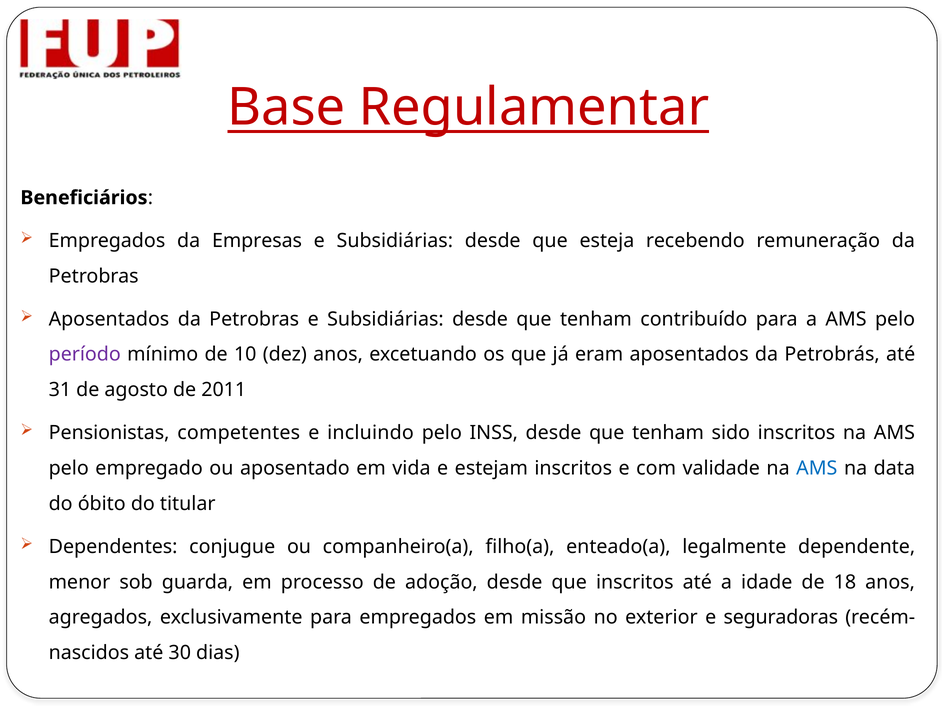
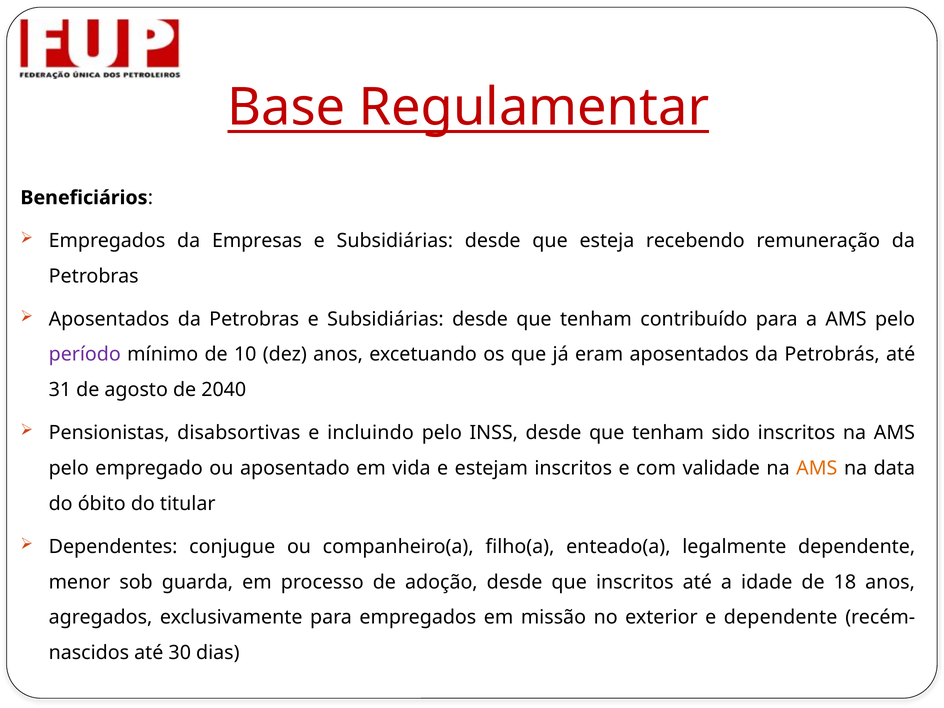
2011: 2011 -> 2040 (224, 390)
competentes: competentes -> disabsortivas (239, 433)
AMS colour: blue -> orange (817, 468)
e seguradoras: seguradoras -> dependente (781, 617)
